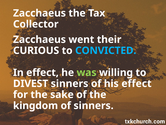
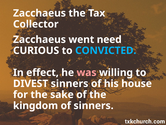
their: their -> need (109, 39)
was colour: light green -> pink (87, 72)
his effect: effect -> house (137, 83)
